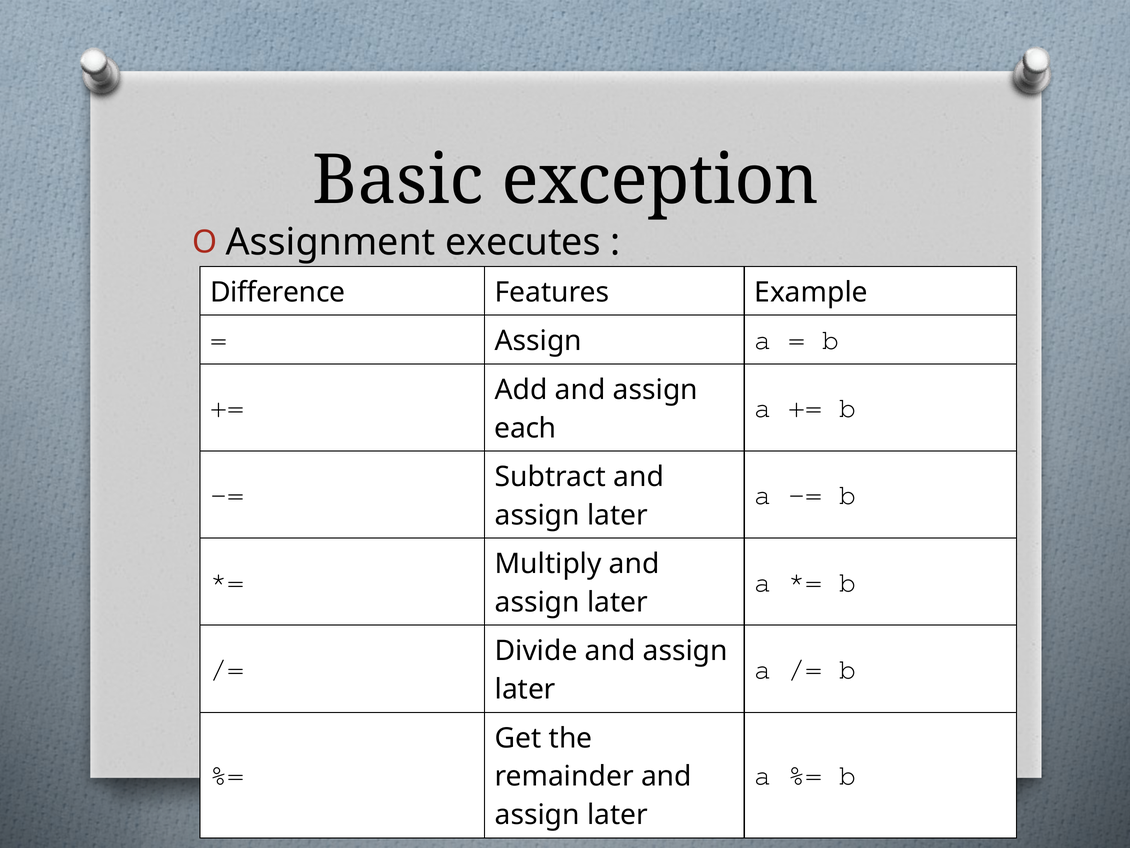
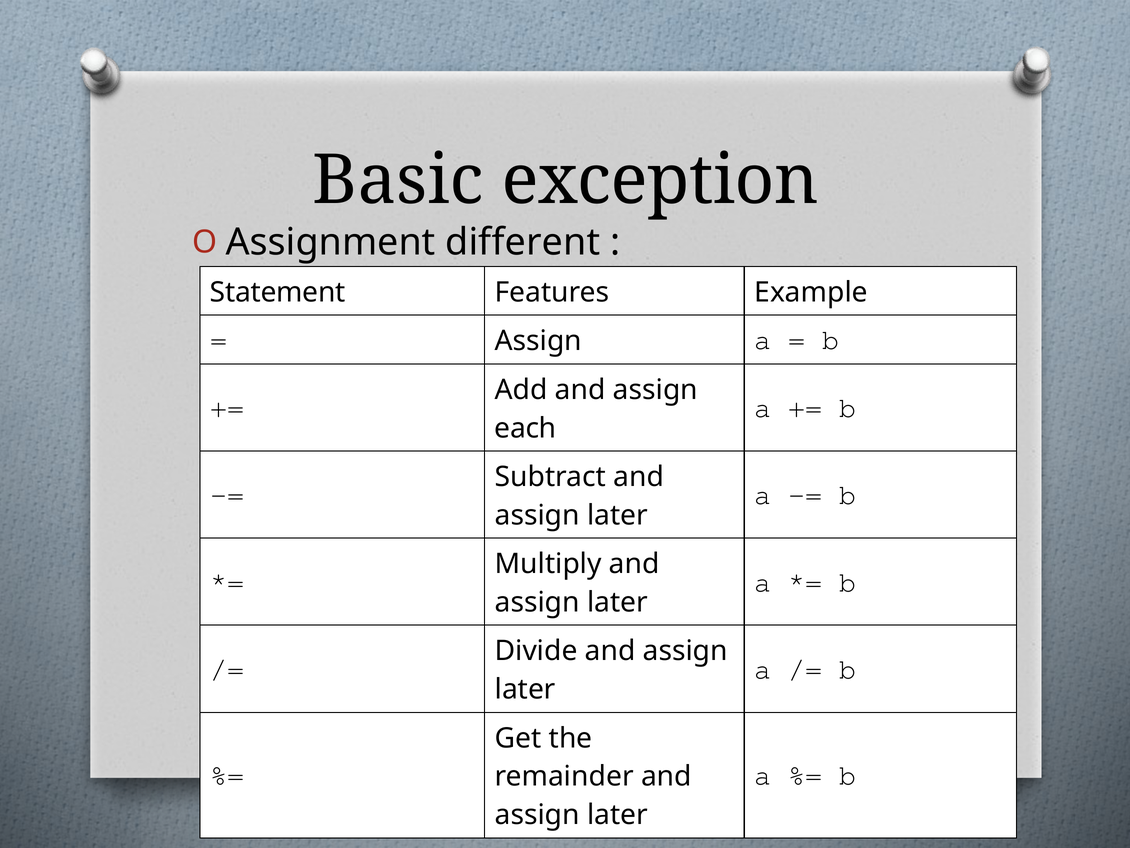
executes: executes -> different (523, 242)
Difference: Difference -> Statement (278, 292)
